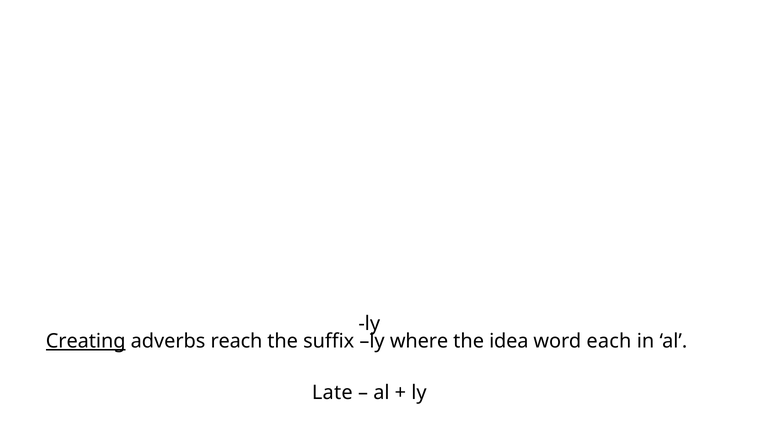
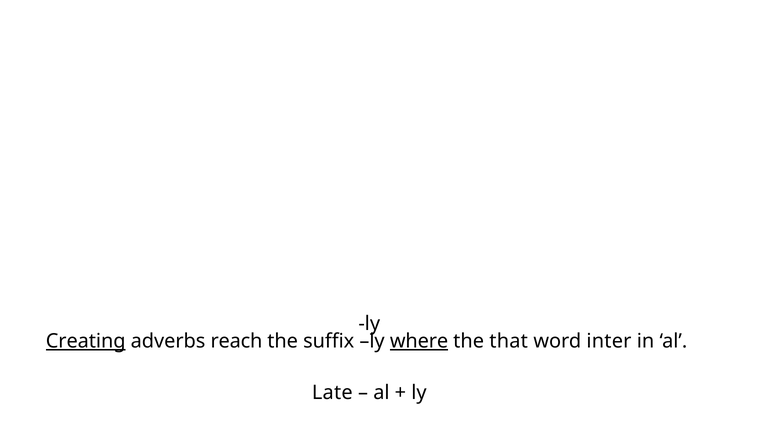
where underline: none -> present (419, 341)
idea: idea -> that (509, 341)
each: each -> inter (609, 341)
